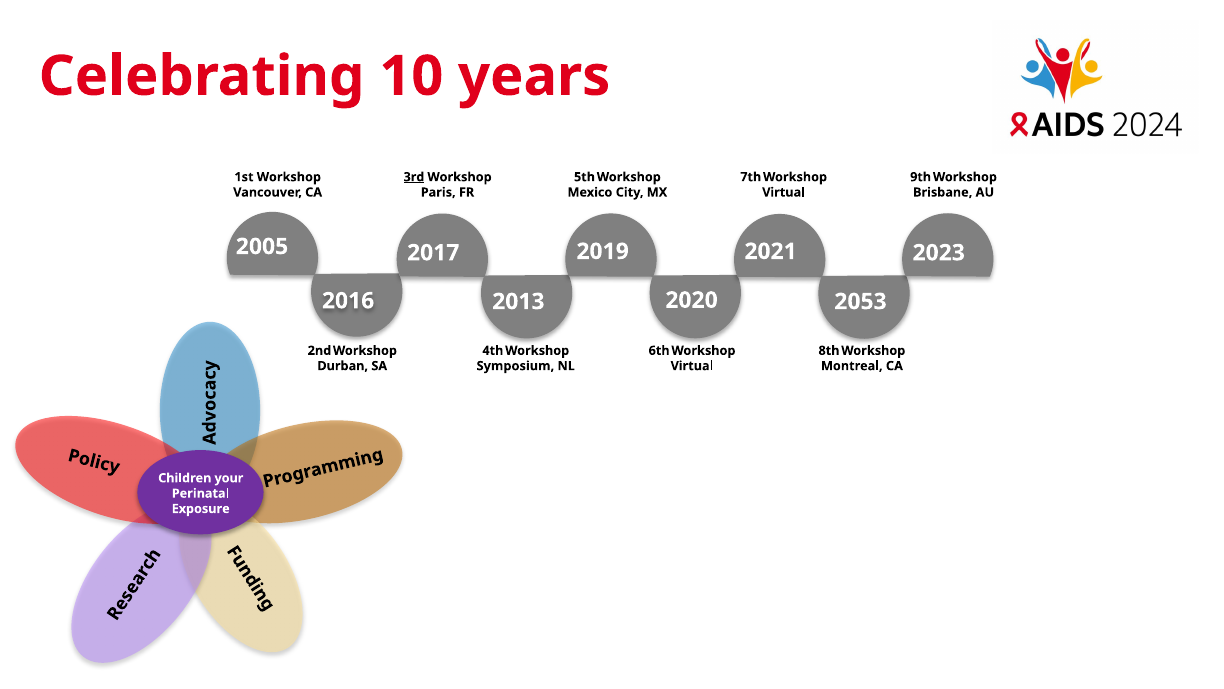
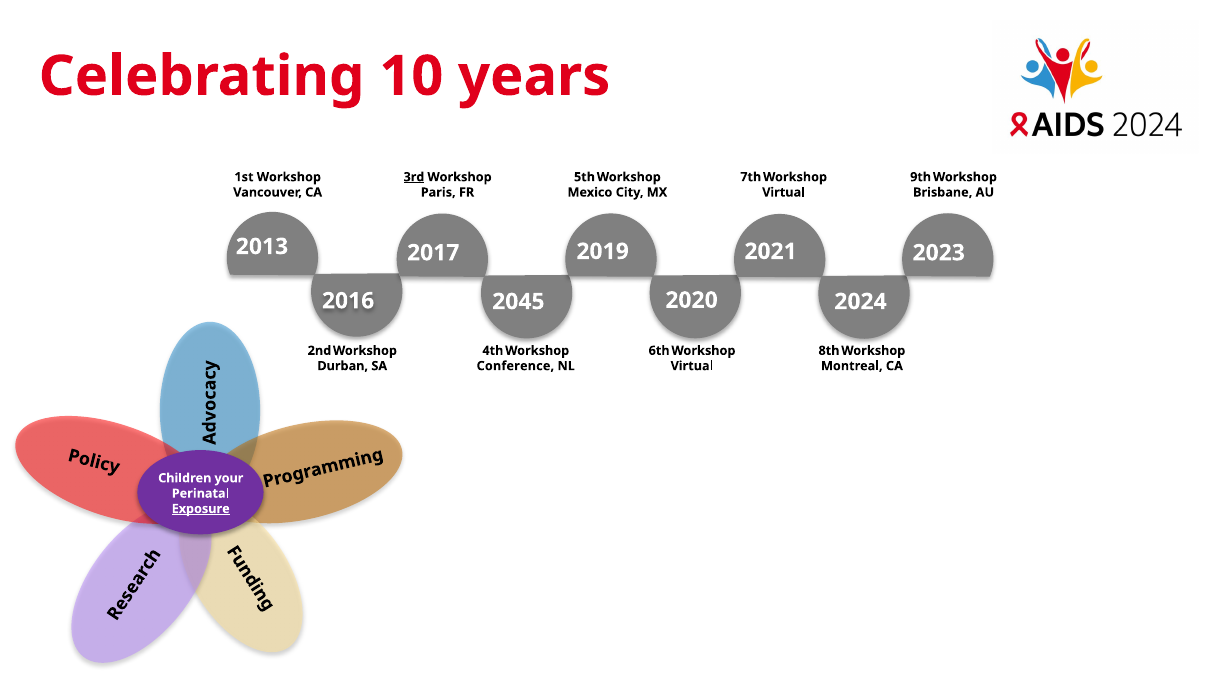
2005: 2005 -> 2013 (262, 246)
2013: 2013 -> 2045 (518, 301)
2053: 2053 -> 2024 (861, 301)
Symposium: Symposium -> Conference (515, 366)
Exposure underline: none -> present (201, 508)
